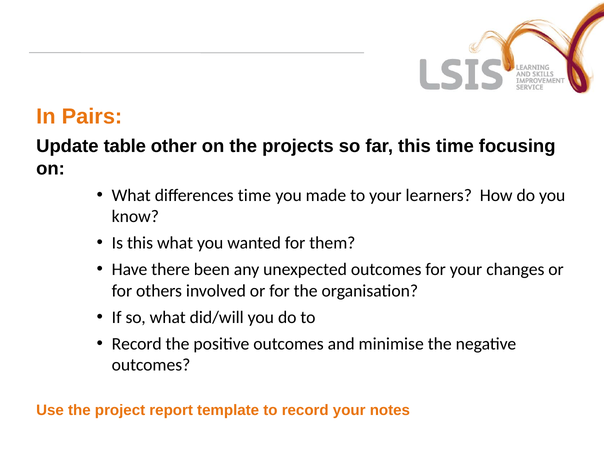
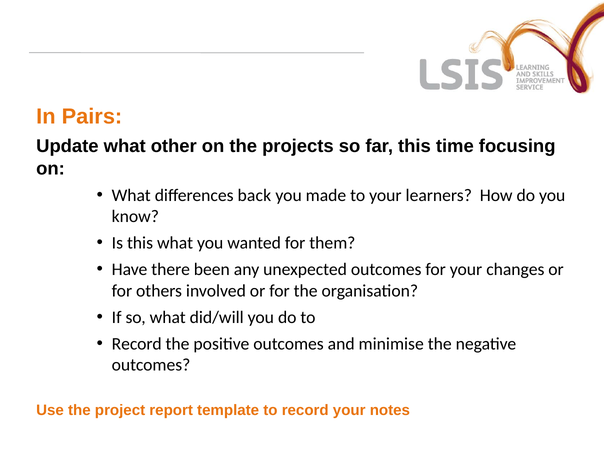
Update table: table -> what (125, 146)
differences time: time -> back (254, 195)
